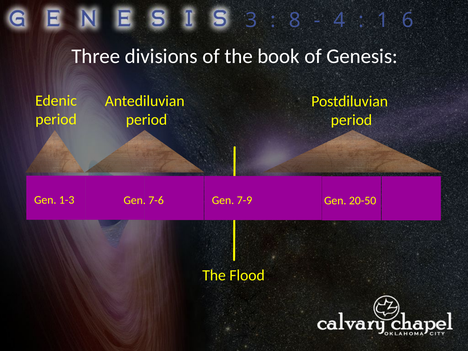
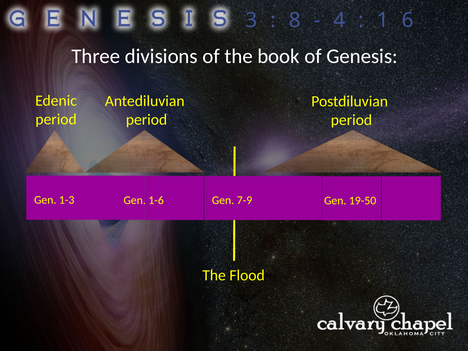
7-6: 7-6 -> 1-6 (156, 200)
20-50: 20-50 -> 19-50 (363, 201)
